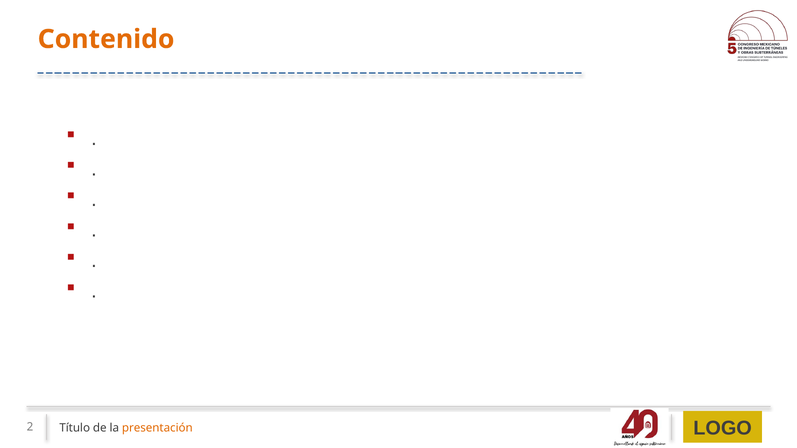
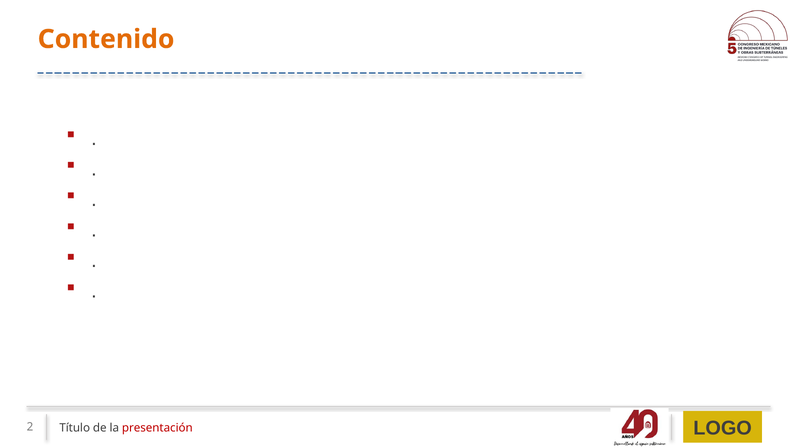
presentación colour: orange -> red (157, 428)
